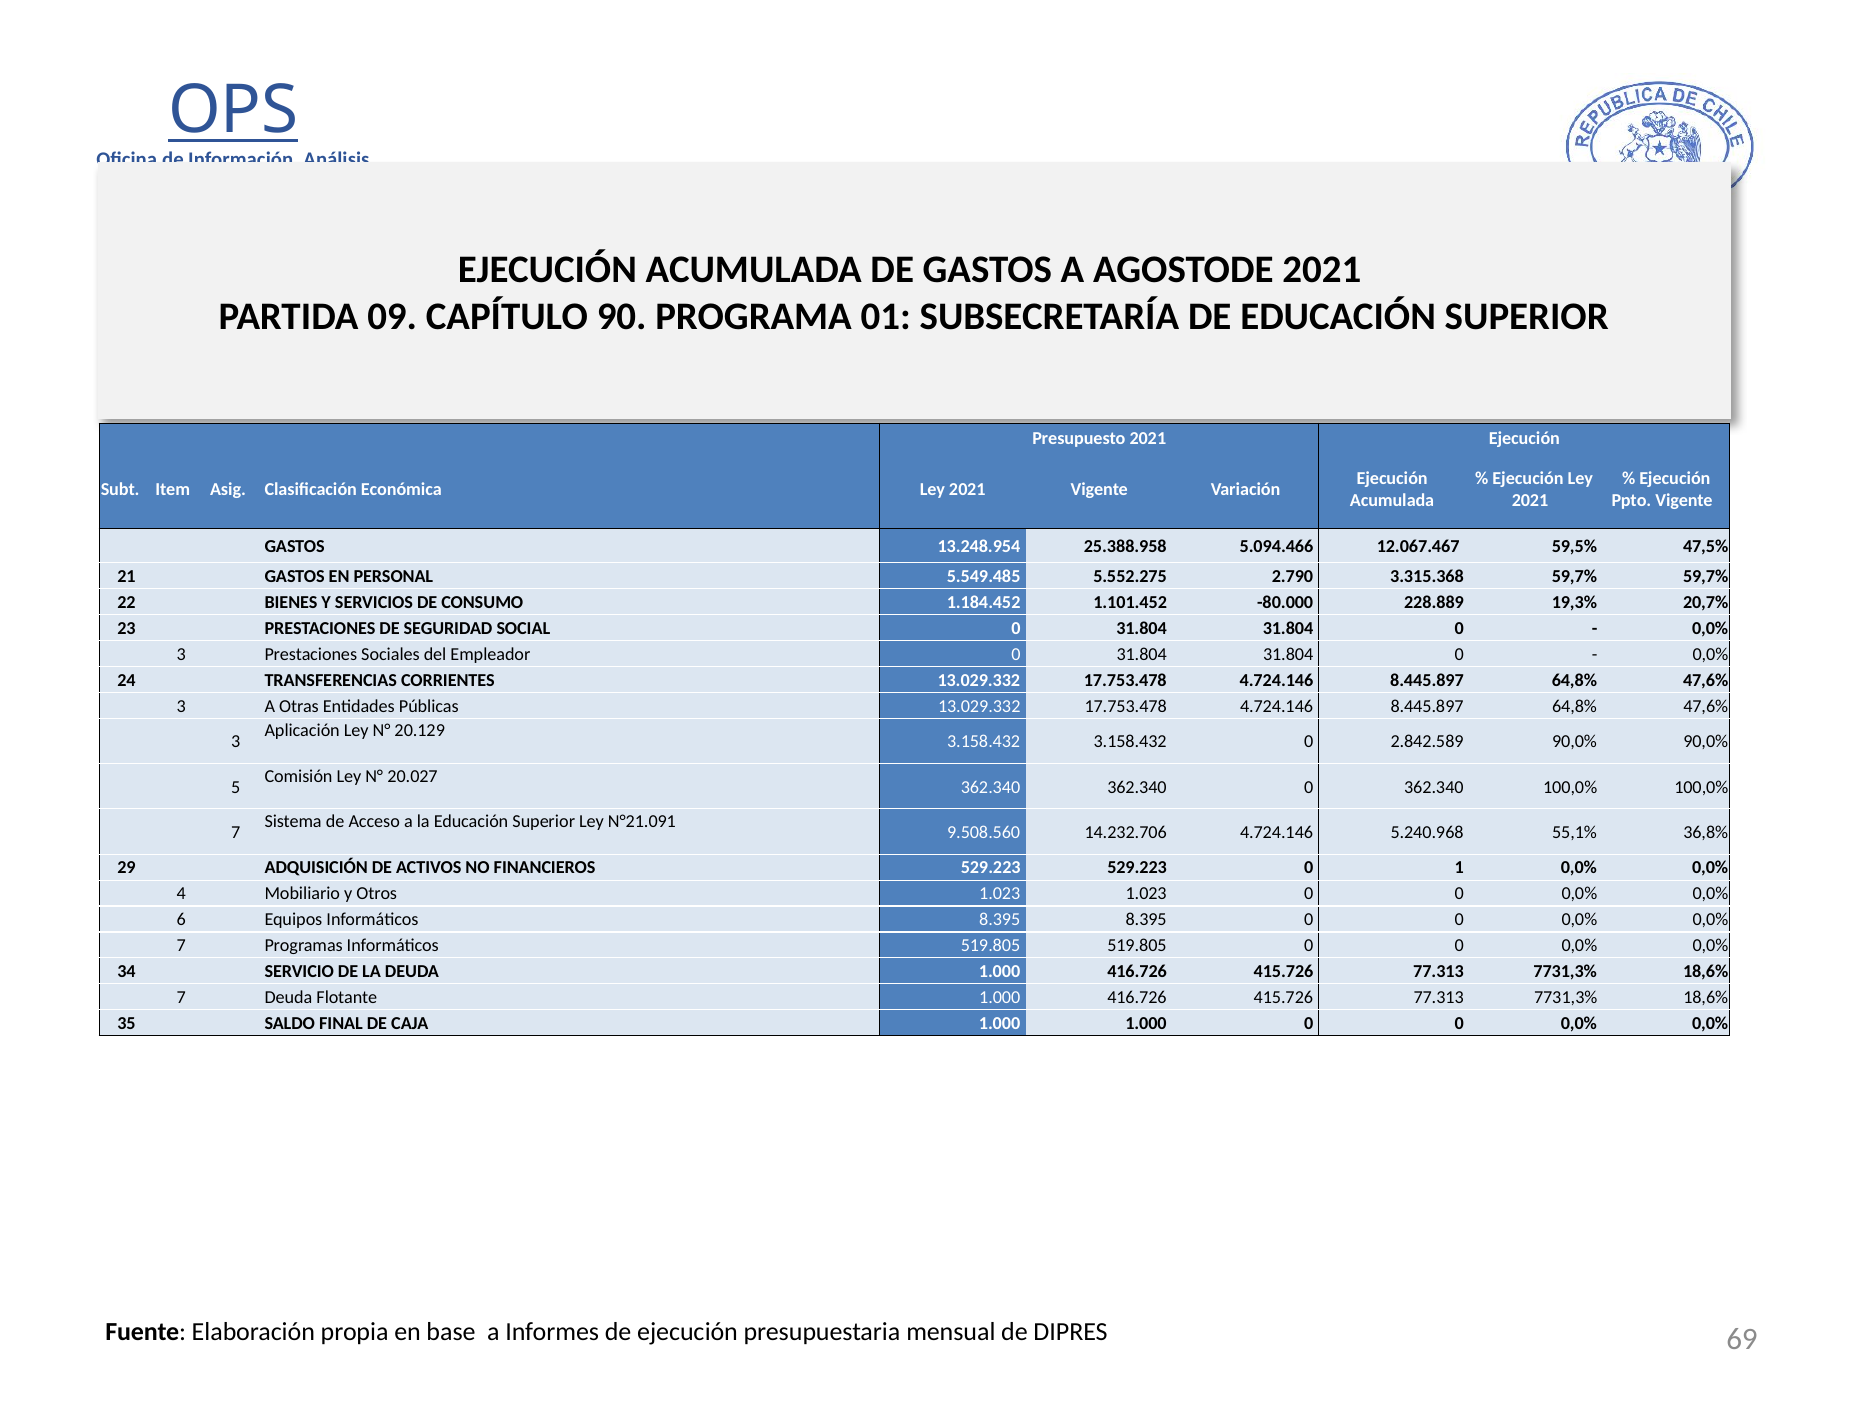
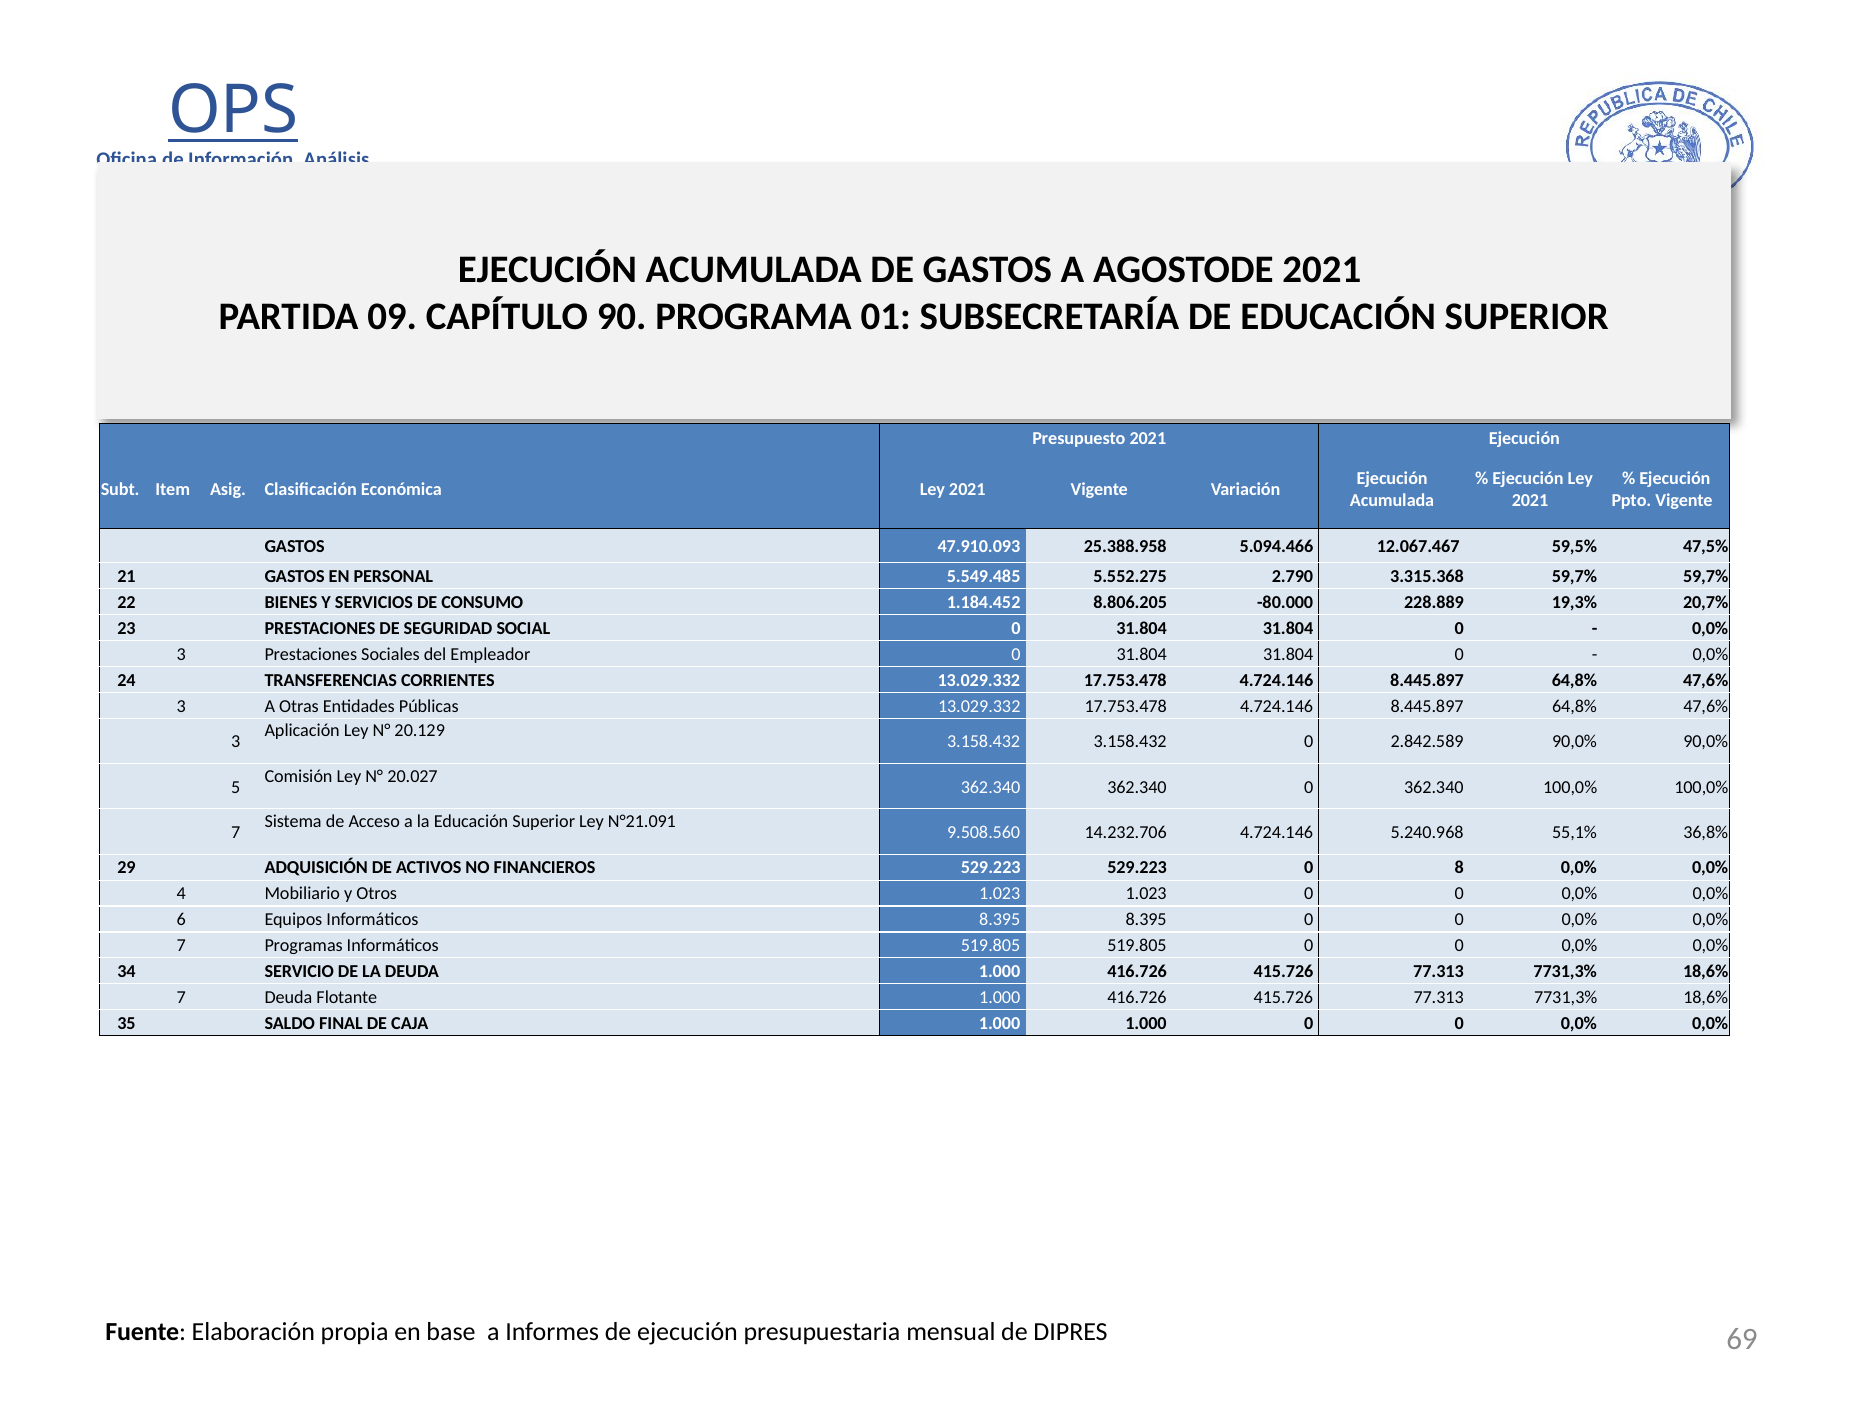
13.248.954: 13.248.954 -> 47.910.093 (979, 546)
1.101.452: 1.101.452 -> 8.806.205 (1130, 602)
1: 1 -> 8 (1459, 868)
